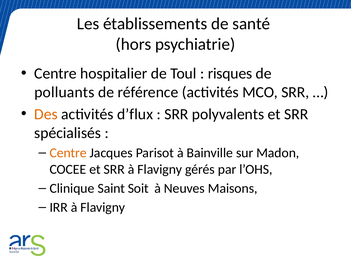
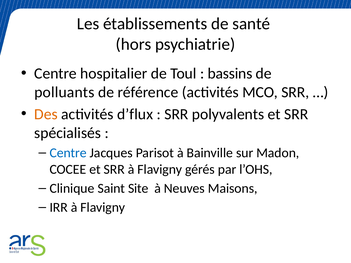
risques: risques -> bassins (230, 74)
Centre colour: orange -> blue (68, 153)
Soit: Soit -> Site (138, 189)
